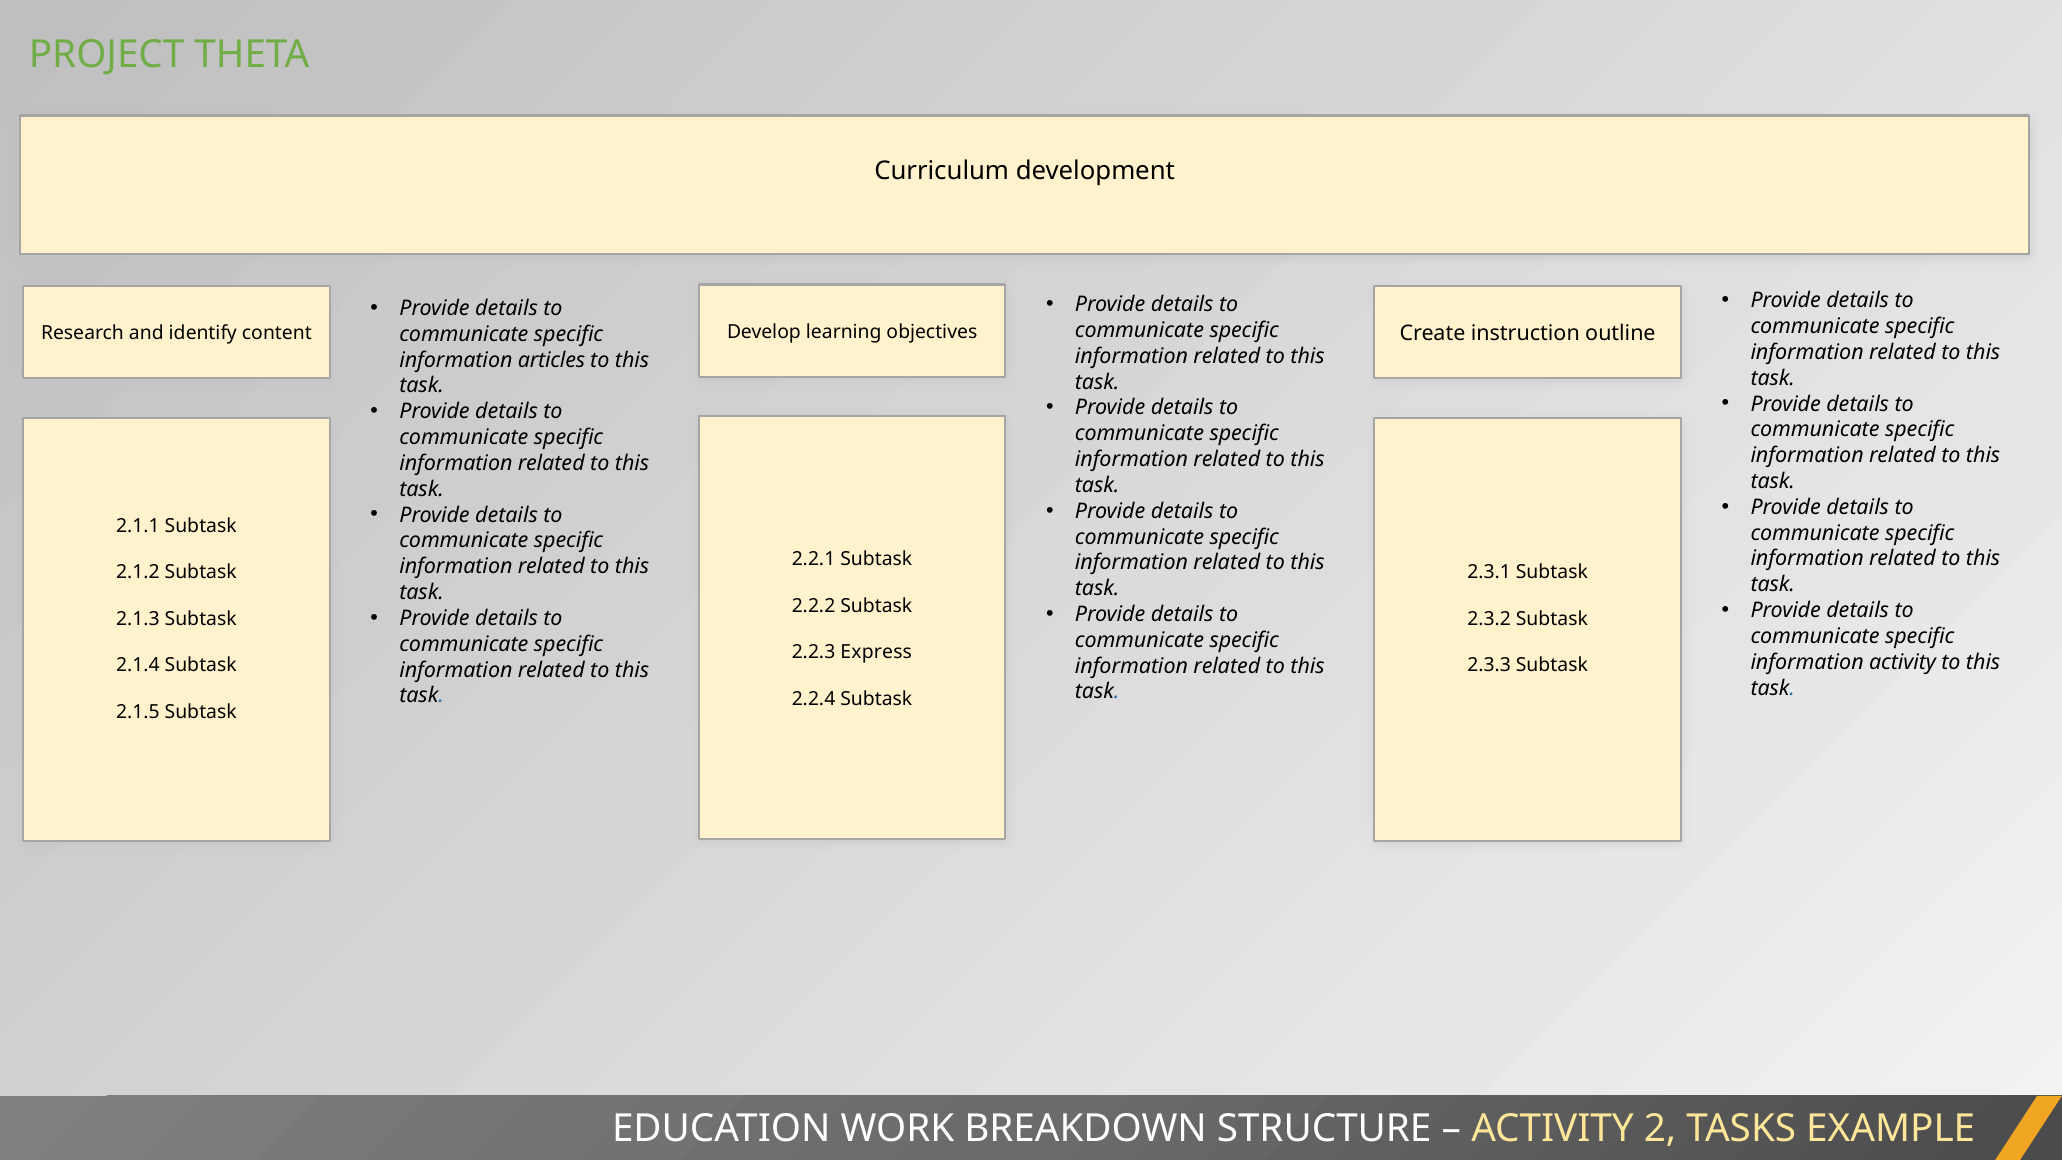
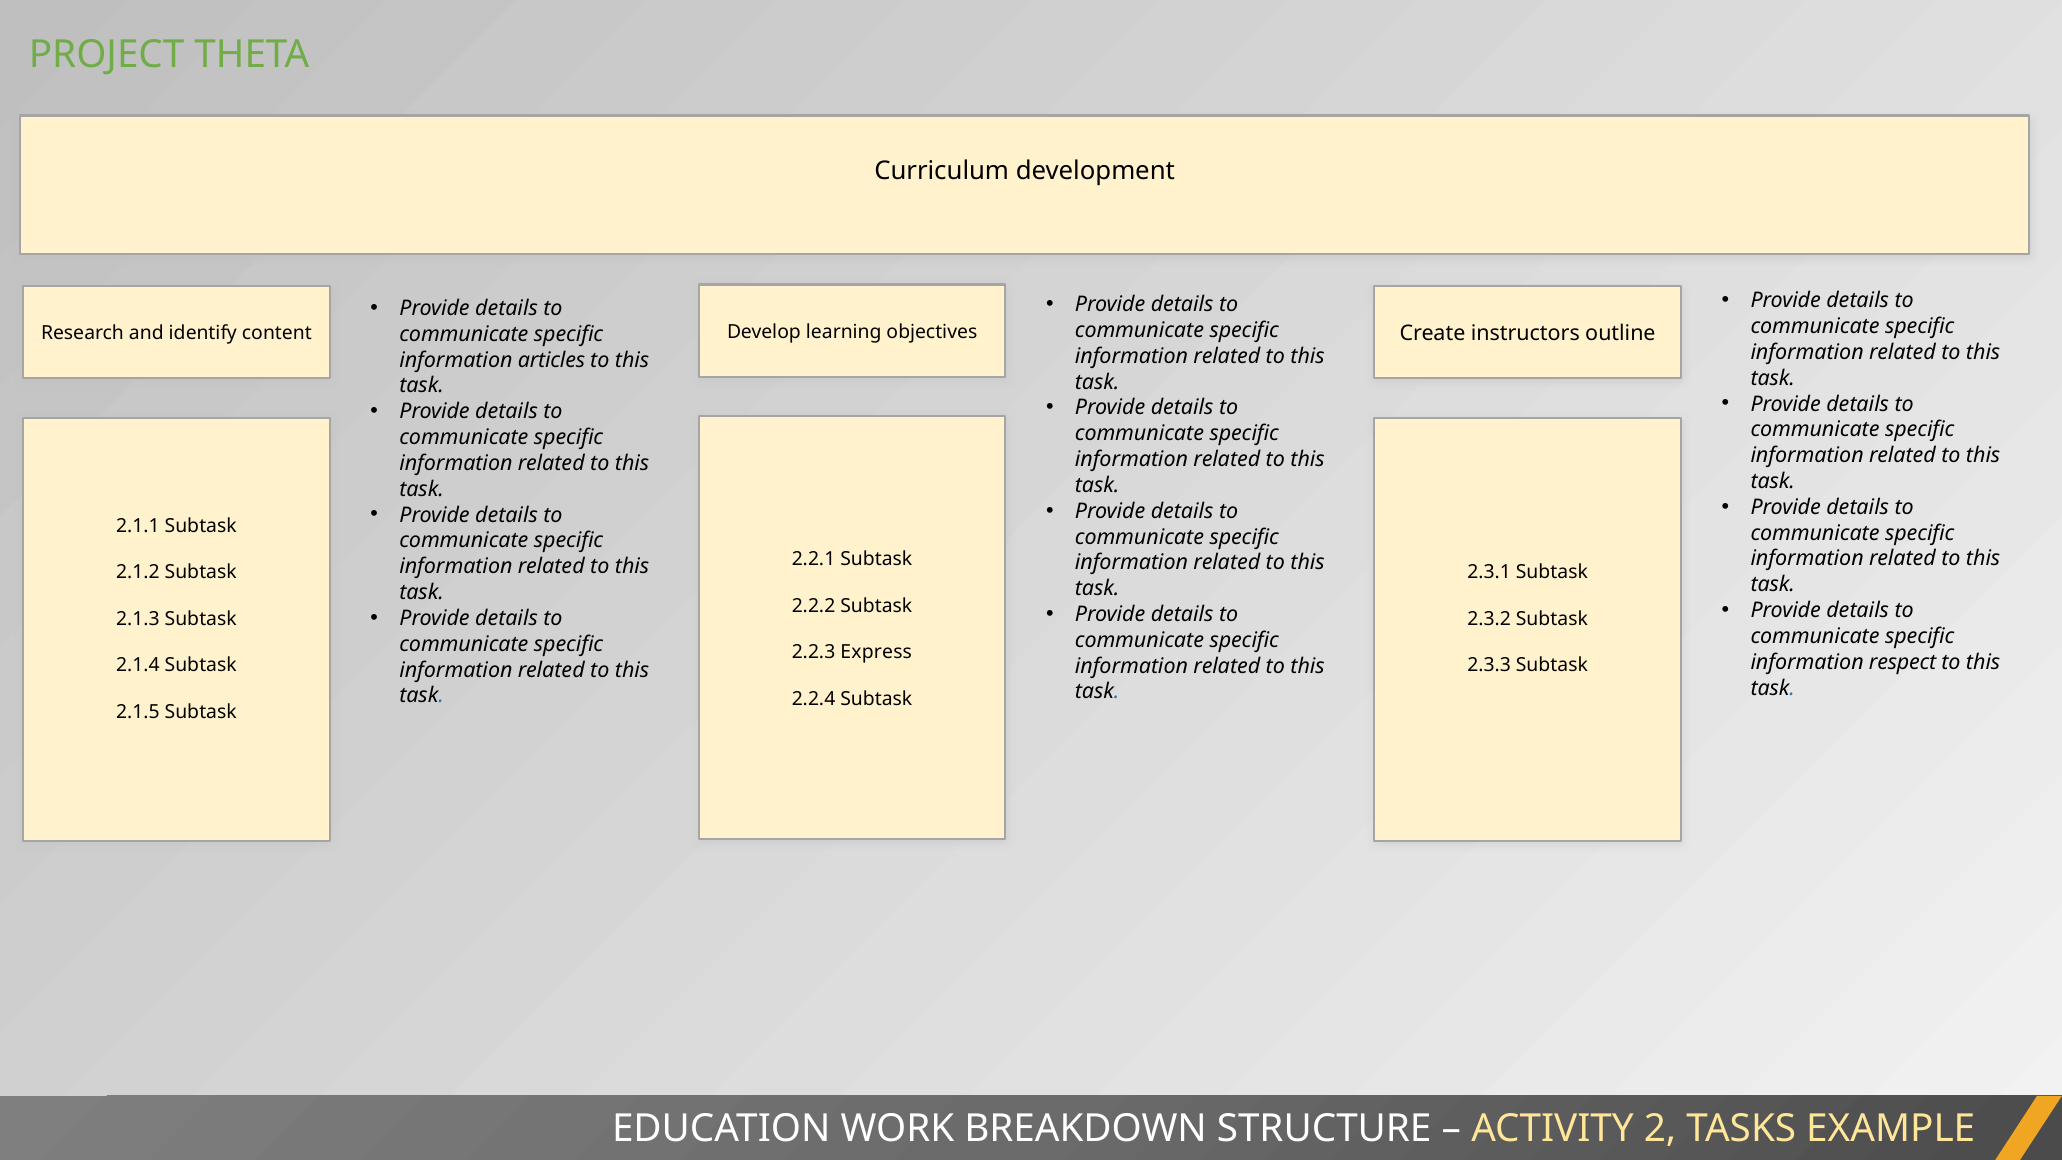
instruction: instruction -> instructors (1525, 334)
information activity: activity -> respect (1903, 662)
